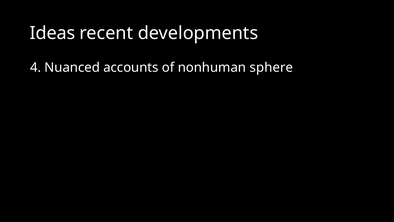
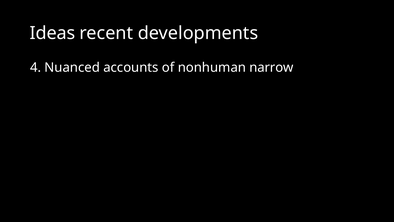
sphere: sphere -> narrow (271, 67)
